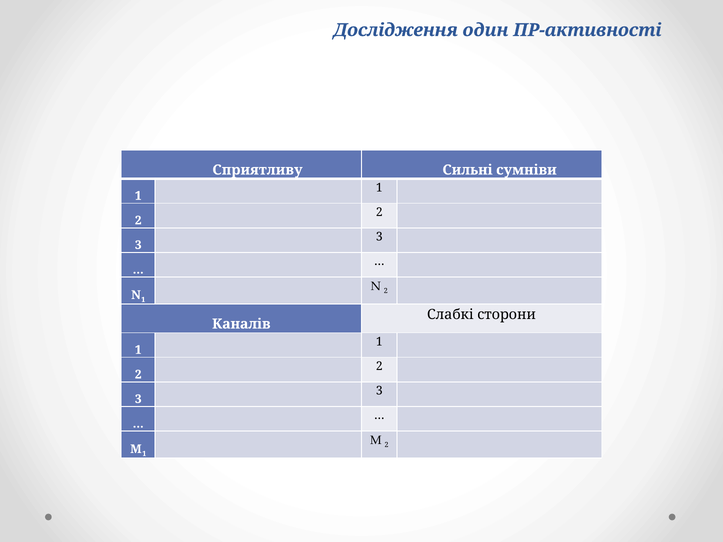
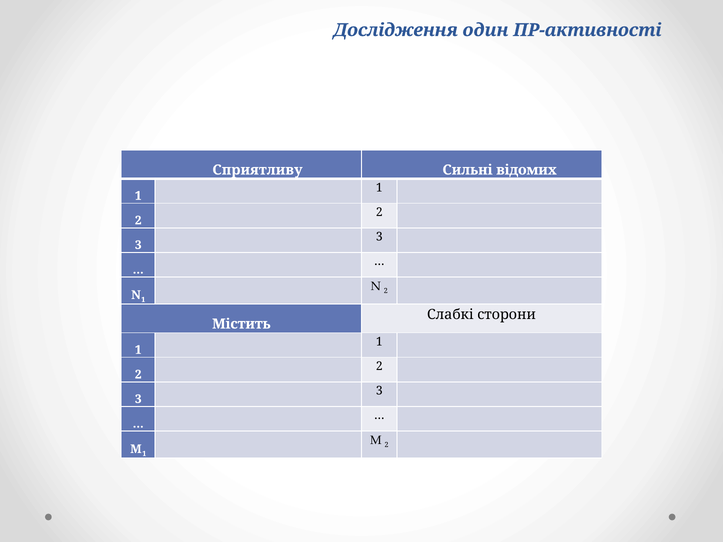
сумніви: сумніви -> відомих (527, 170)
Каналів: Каналів -> Містить (241, 324)
